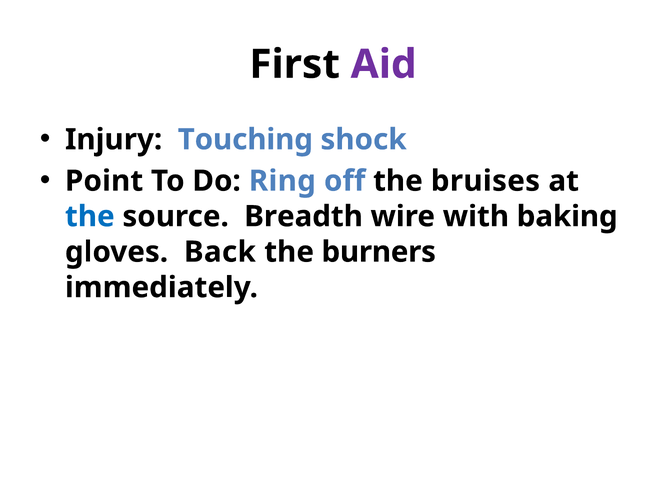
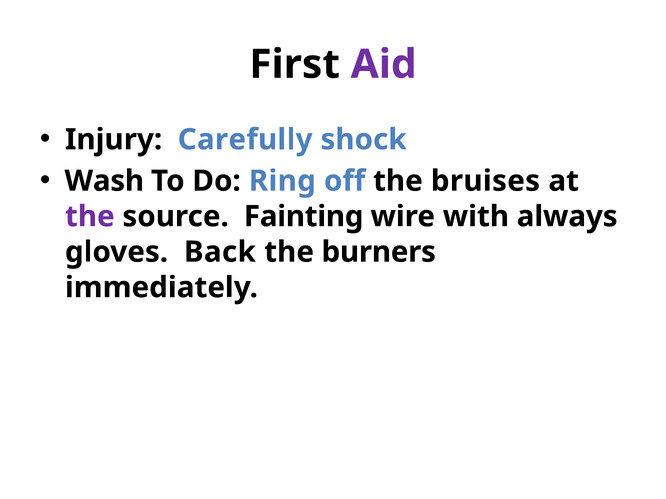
Touching: Touching -> Carefully (245, 140)
Point: Point -> Wash (104, 181)
the colour: blue -> purple (90, 217)
Breadth: Breadth -> Fainting (304, 217)
baking: baking -> always (567, 217)
